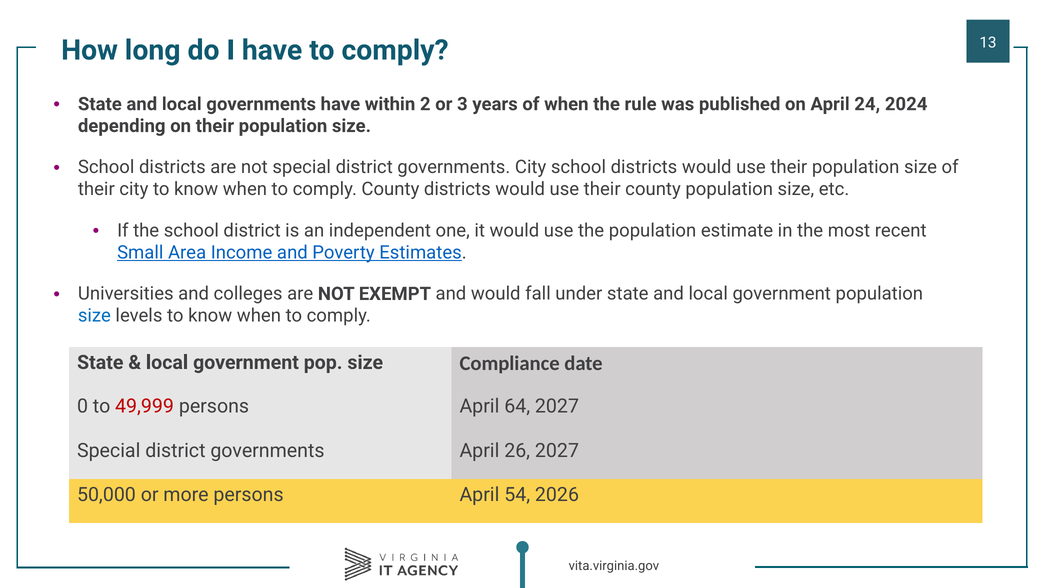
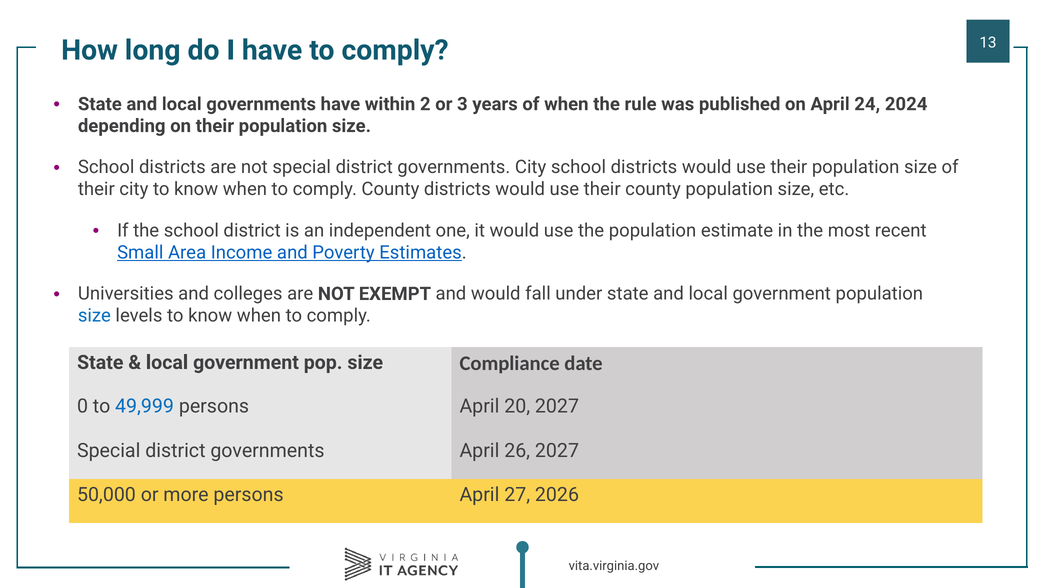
49,999 colour: red -> blue (145, 406)
64: 64 -> 20 (517, 406)
54: 54 -> 27 (517, 494)
